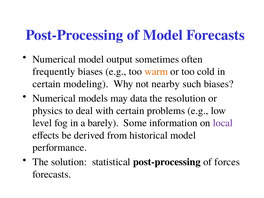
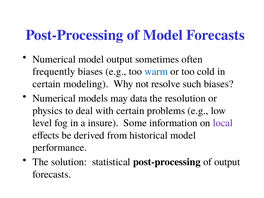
warm colour: orange -> blue (156, 72)
nearby: nearby -> resolve (166, 84)
barely: barely -> insure (103, 123)
of forces: forces -> output (227, 162)
